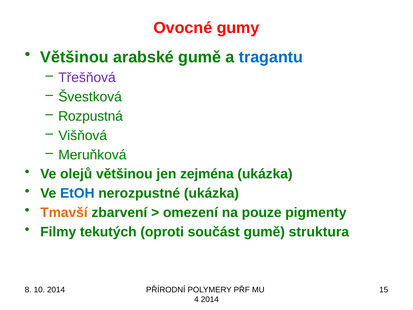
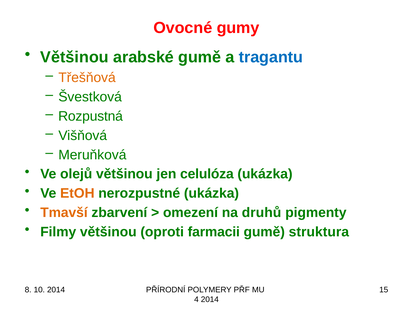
Třešňová colour: purple -> orange (87, 78)
zejména: zejména -> celulóza (207, 174)
EtOH colour: blue -> orange (77, 193)
pouze: pouze -> druhů (262, 212)
Filmy tekutých: tekutých -> většinou (108, 232)
součást: součást -> farmacii (214, 232)
